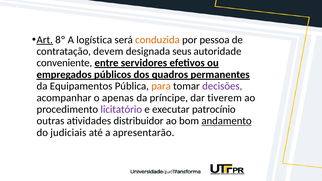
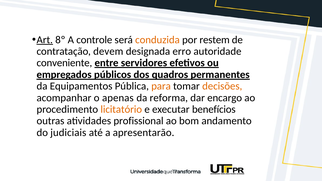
logística: logística -> controle (94, 40)
pessoa: pessoa -> restem (215, 40)
seus: seus -> erro (182, 51)
decisões colour: purple -> orange (222, 86)
príncipe: príncipe -> reforma (169, 98)
tiverem: tiverem -> encargo (225, 98)
licitatório colour: purple -> orange (121, 109)
patrocínio: patrocínio -> benefícios (214, 109)
distribuidor: distribuidor -> profissional (139, 121)
andamento underline: present -> none (227, 121)
